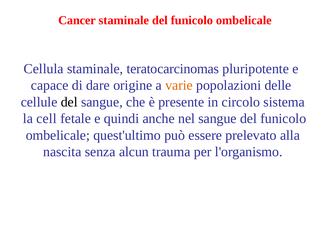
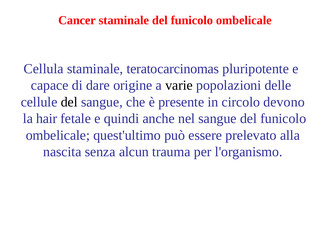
varie colour: orange -> black (179, 85)
sistema: sistema -> devono (284, 102)
cell: cell -> hair (47, 118)
